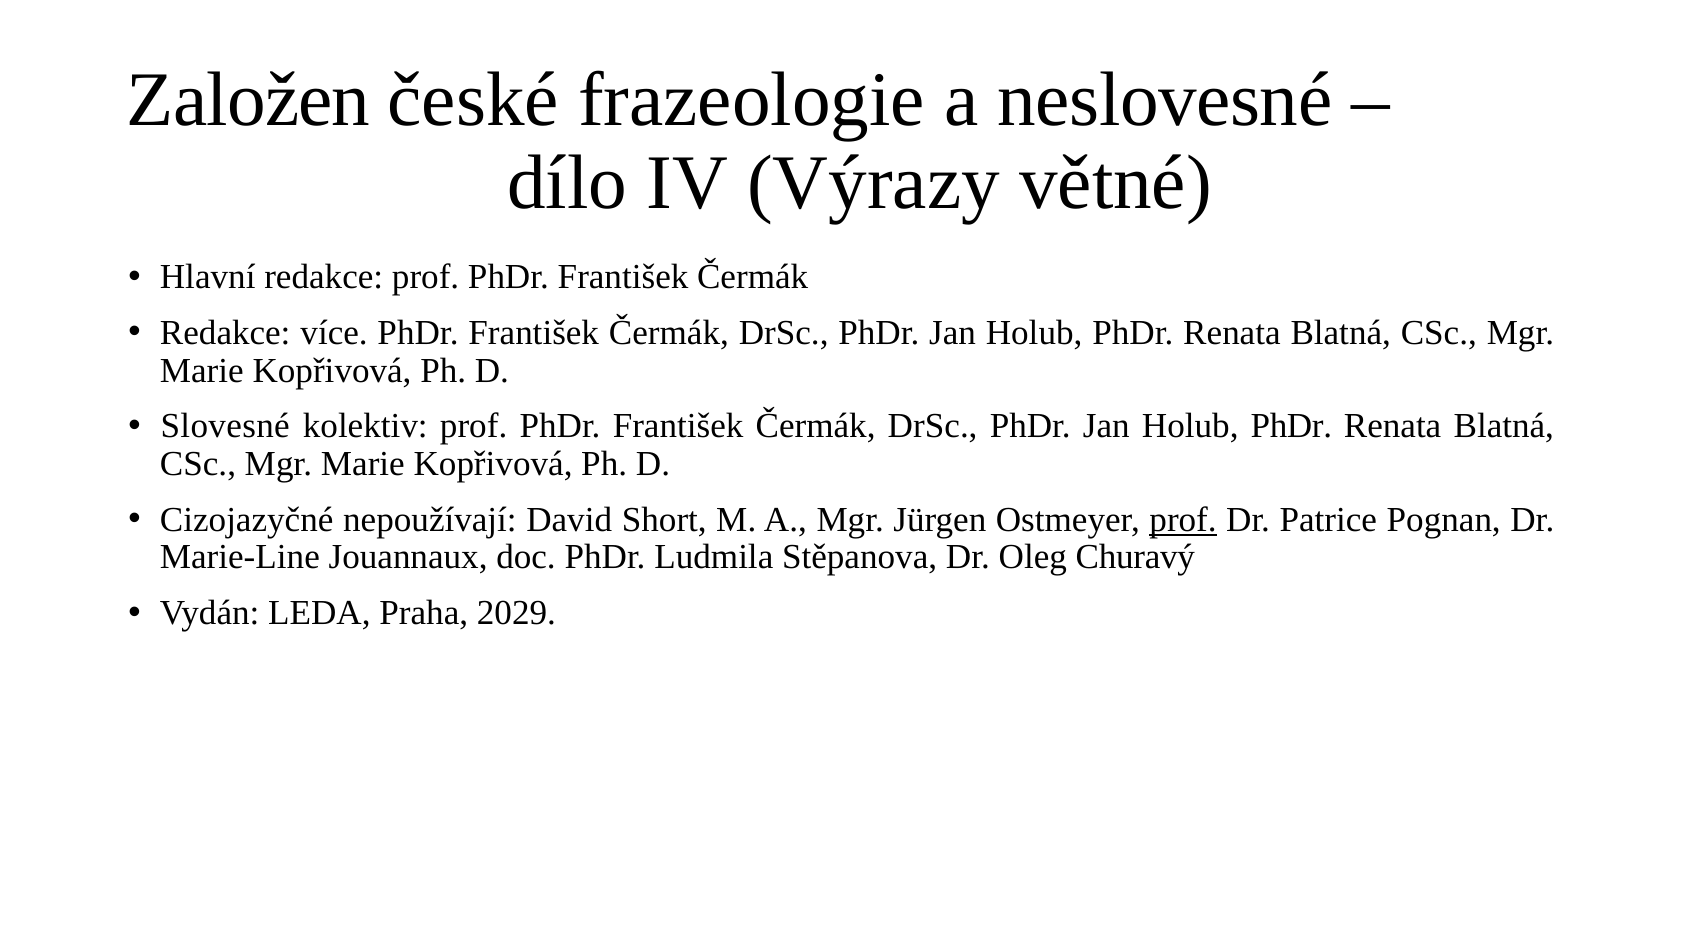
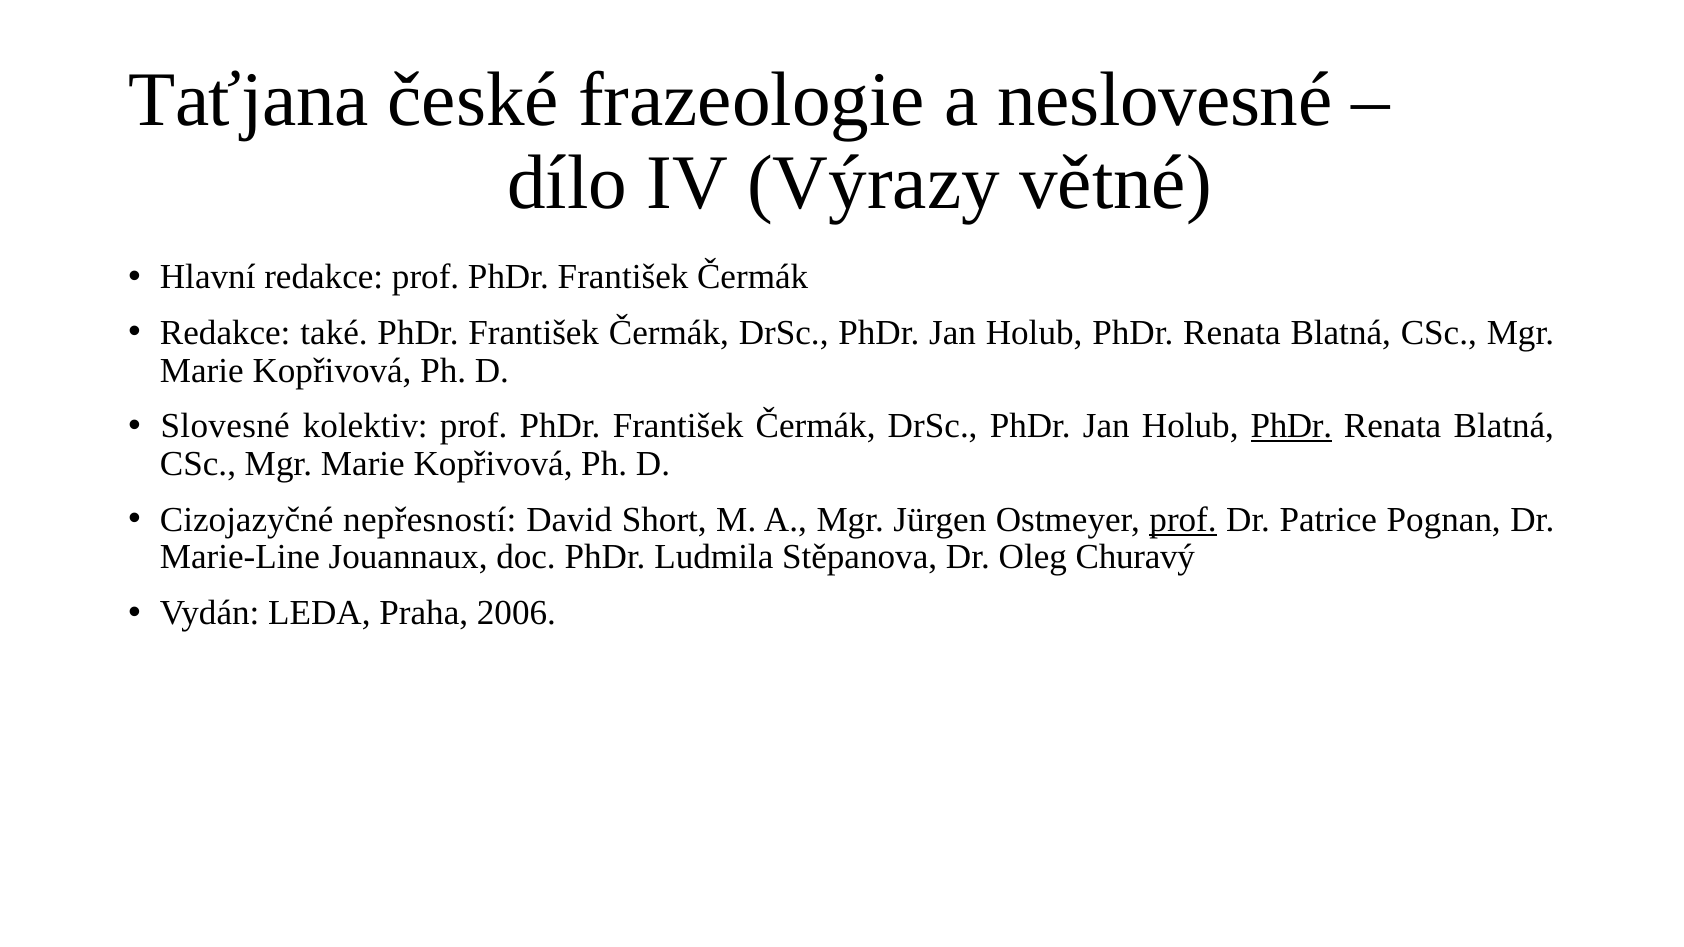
Založen: Založen -> Taťjana (249, 100)
více: více -> také (334, 333)
PhDr underline: none -> present (1291, 426)
nepoužívají: nepoužívají -> nepřesností (430, 520)
2029: 2029 -> 2006 (516, 613)
